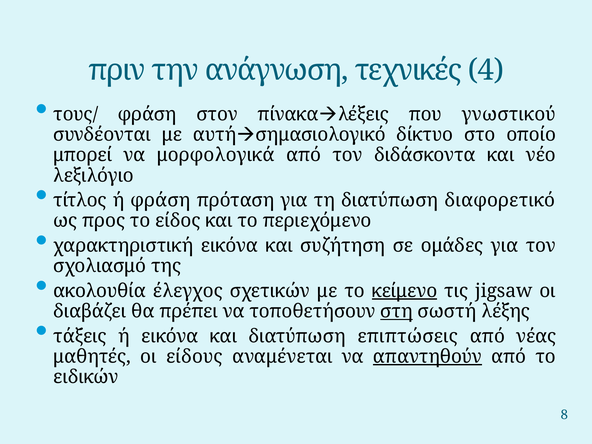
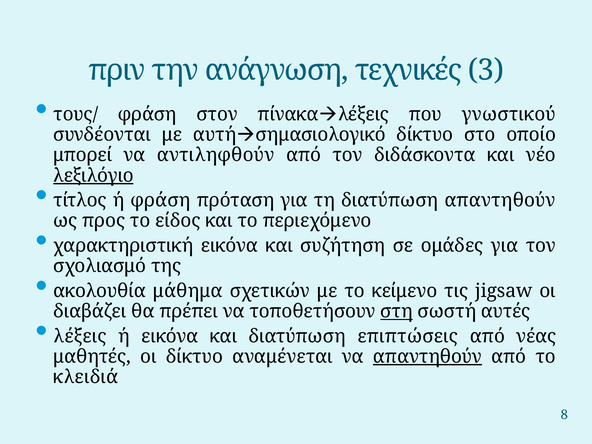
4: 4 -> 3 (486, 70)
μορφολογικά: μορφολογικά -> αντιληφθούν (216, 155)
λεξιλόγιο underline: none -> present (93, 175)
διατύπωση διαφορετικό: διαφορετικό -> απαντηθούν (500, 200)
έλεγχος: έλεγχος -> μάθημα (188, 291)
κείμενο underline: present -> none (405, 291)
λέξης: λέξης -> αυτές (506, 311)
τάξεις: τάξεις -> λέξεις (80, 336)
οι είδους: είδους -> δίκτυο (194, 357)
ειδικών: ειδικών -> κλειδιά (86, 377)
